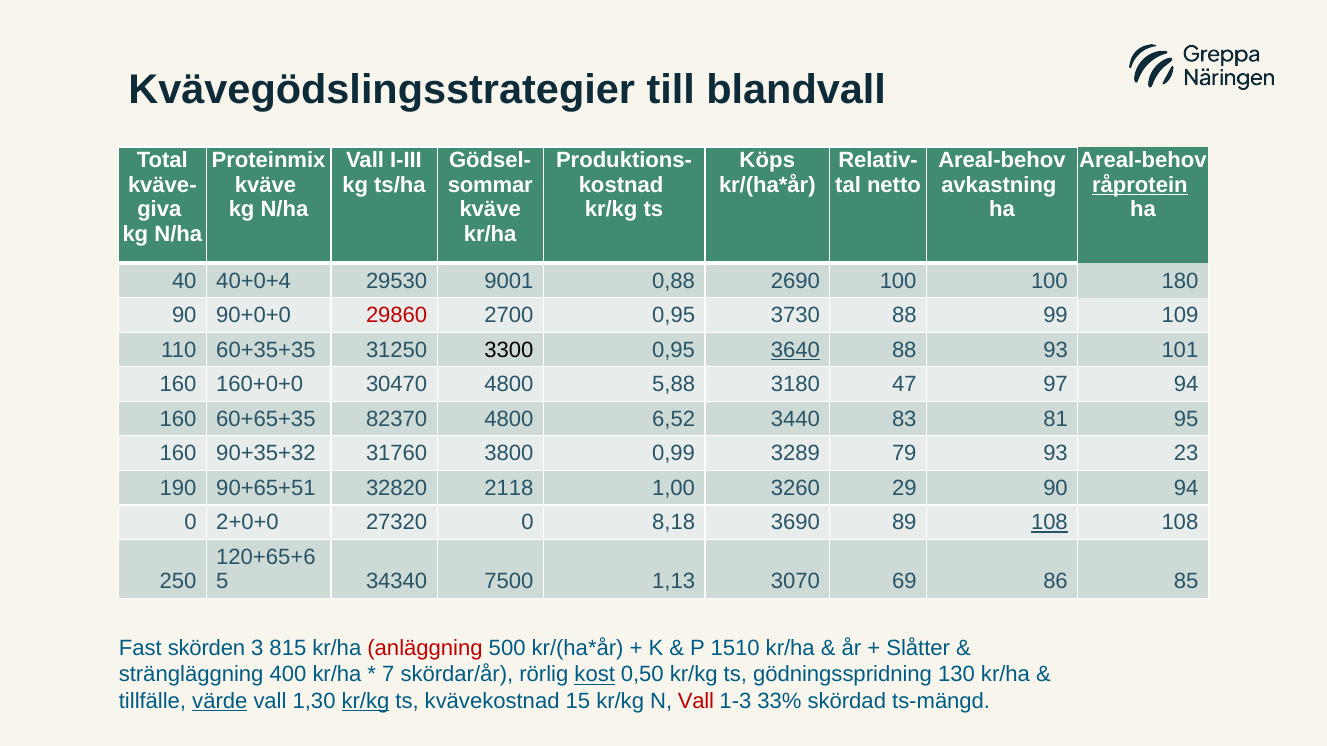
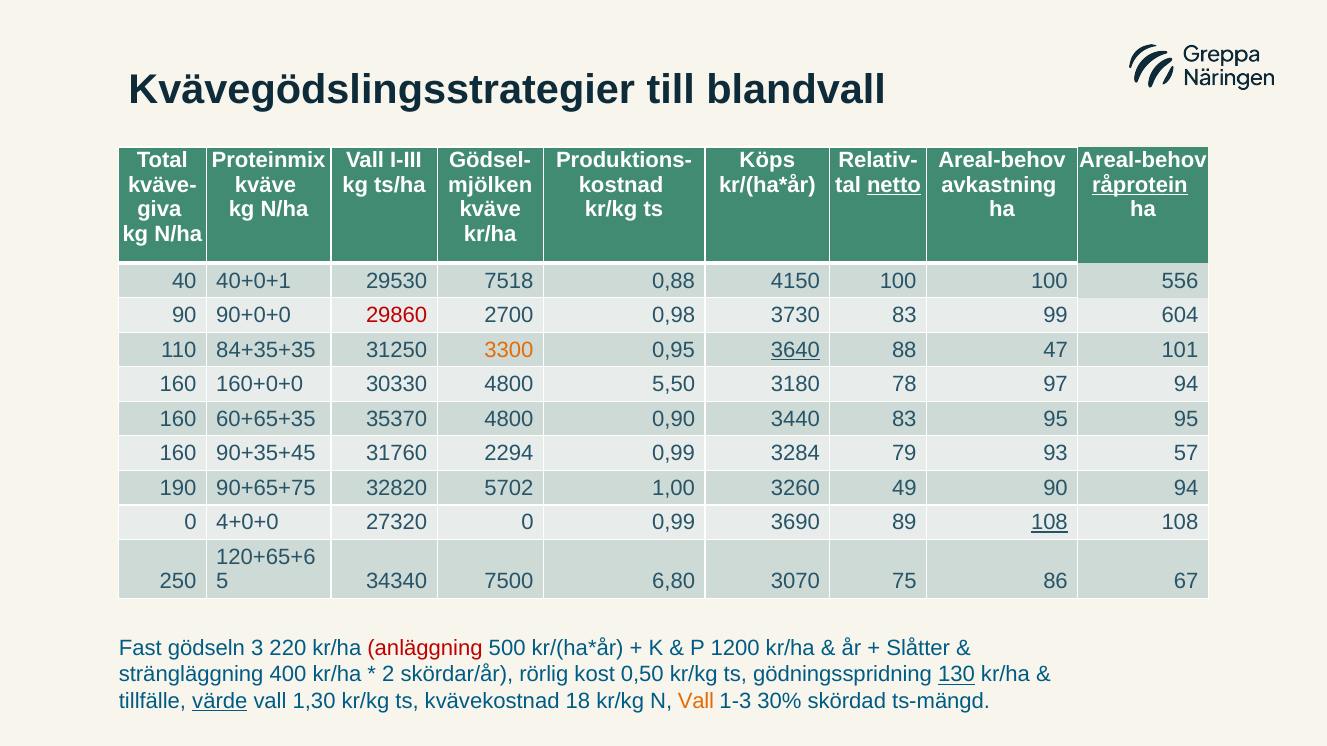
sommar: sommar -> mjölken (490, 185)
netto underline: none -> present (894, 185)
40+0+4: 40+0+4 -> 40+0+1 (254, 281)
9001: 9001 -> 7518 (509, 281)
2690: 2690 -> 4150 (795, 281)
180: 180 -> 556 (1180, 281)
2700 0,95: 0,95 -> 0,98 (674, 315)
3730 88: 88 -> 83 (904, 315)
109: 109 -> 604 (1180, 315)
60+35+35: 60+35+35 -> 84+35+35 (266, 350)
3300 colour: black -> orange (509, 350)
88 93: 93 -> 47 (1056, 350)
30470: 30470 -> 30330 (397, 385)
5,88: 5,88 -> 5,50 (674, 385)
47: 47 -> 78 (904, 385)
82370: 82370 -> 35370 (397, 419)
6,52: 6,52 -> 0,90 (674, 419)
83 81: 81 -> 95 (1056, 419)
90+35+32: 90+35+32 -> 90+35+45 (266, 454)
3800: 3800 -> 2294 (509, 454)
3289: 3289 -> 3284 (795, 454)
23: 23 -> 57 (1186, 454)
90+65+51: 90+65+51 -> 90+65+75 (266, 488)
2118: 2118 -> 5702 (509, 488)
29: 29 -> 49 (904, 488)
2+0+0: 2+0+0 -> 4+0+0 (248, 523)
0 8,18: 8,18 -> 0,99 (674, 523)
1,13: 1,13 -> 6,80 (674, 582)
69: 69 -> 75 (904, 582)
85: 85 -> 67 (1186, 582)
skörden: skörden -> gödseln (206, 649)
815: 815 -> 220 (288, 649)
1510: 1510 -> 1200 (735, 649)
7: 7 -> 2 (388, 675)
kost underline: present -> none (595, 675)
130 underline: none -> present (956, 675)
kr/kg underline: present -> none (366, 702)
15: 15 -> 18 (578, 702)
Vall colour: red -> orange (696, 702)
33%: 33% -> 30% (780, 702)
